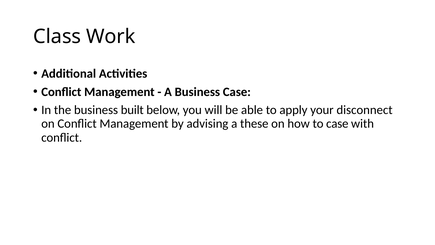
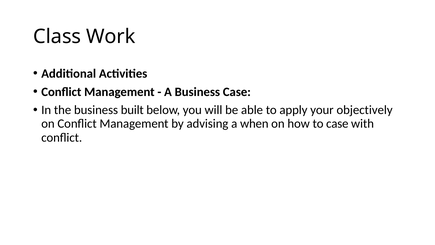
disconnect: disconnect -> objectively (365, 110)
these: these -> when (254, 124)
